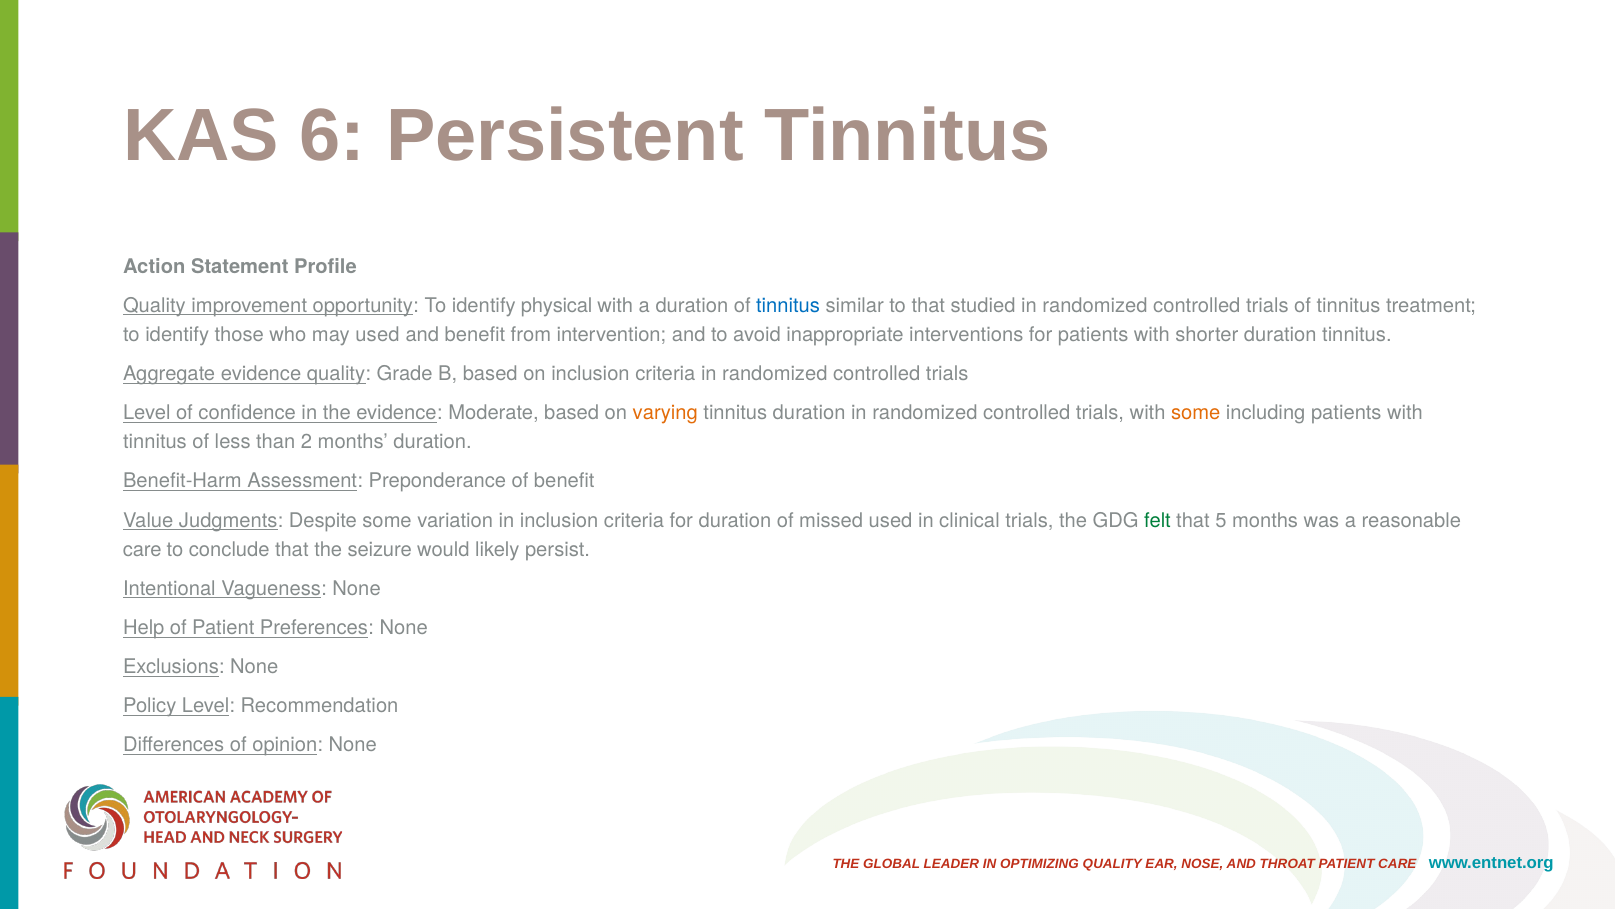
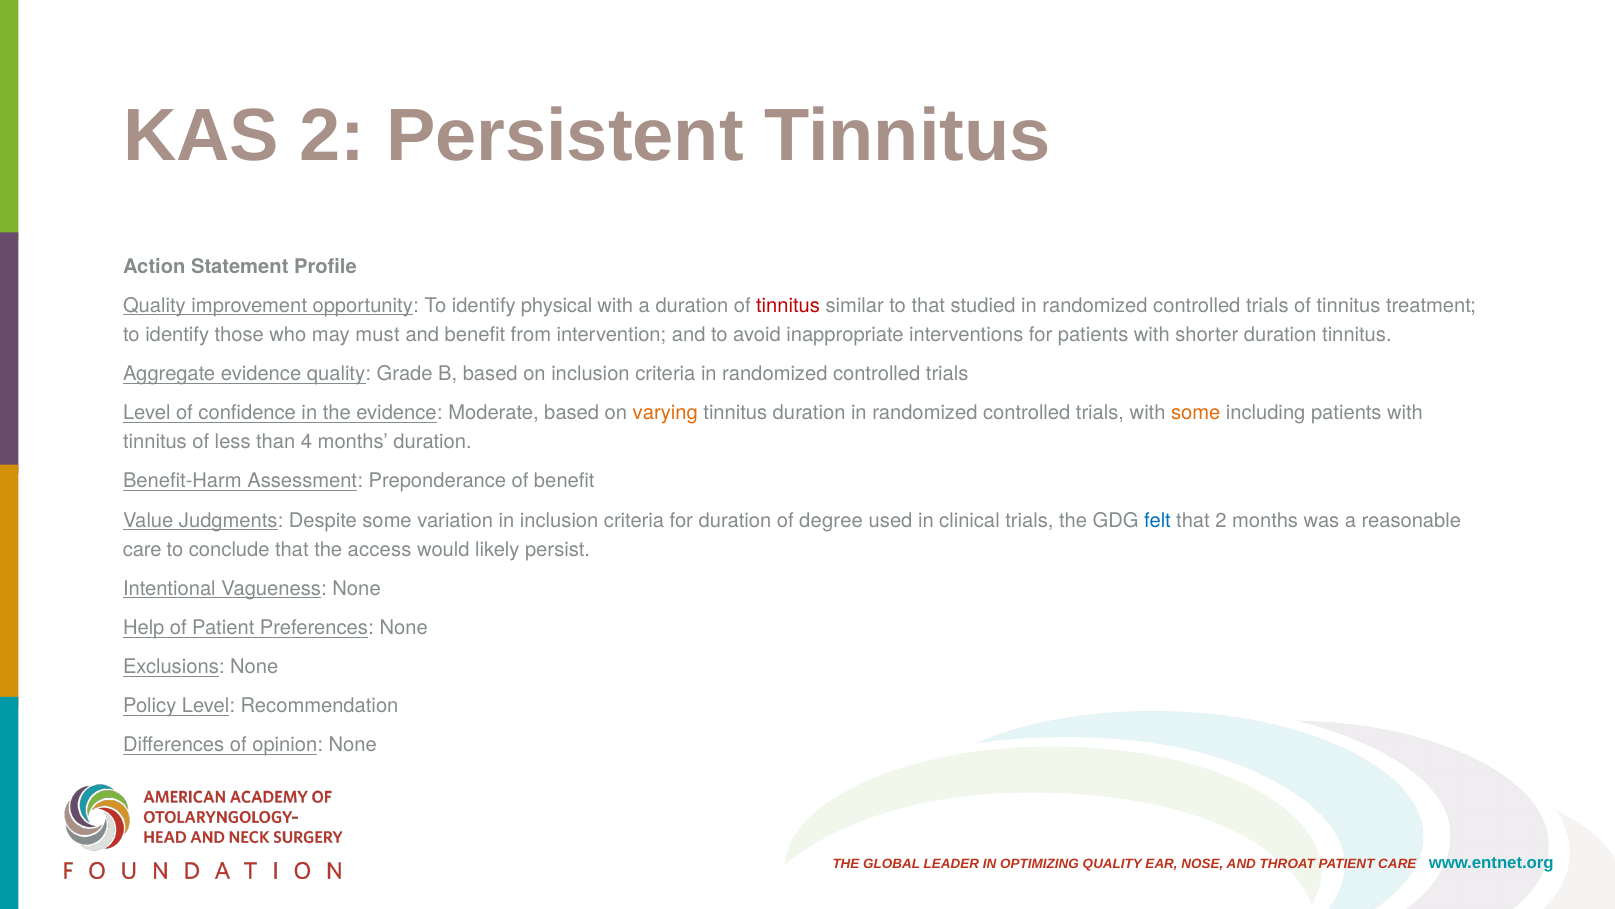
KAS 6: 6 -> 2 (333, 136)
tinnitus colour: blue -> red (788, 305)
may used: used -> must (377, 334)
2: 2 -> 4 (307, 442)
missed: missed -> degree (831, 520)
felt colour: green -> blue (1157, 520)
that 5: 5 -> 2 (1221, 520)
seizure: seizure -> access (380, 549)
